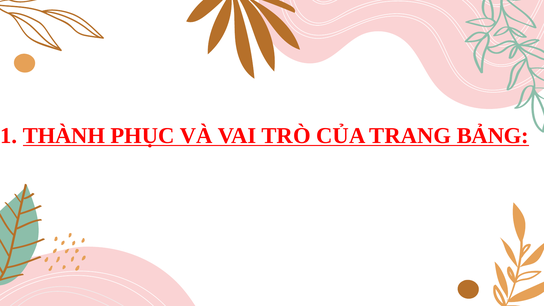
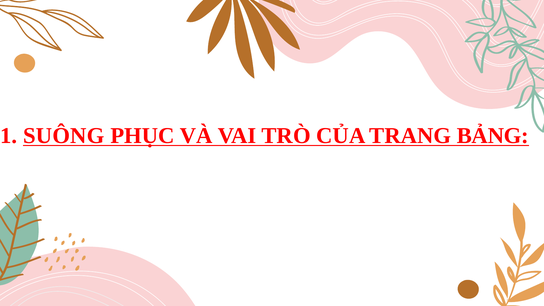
THÀNH: THÀNH -> SUÔNG (64, 136)
